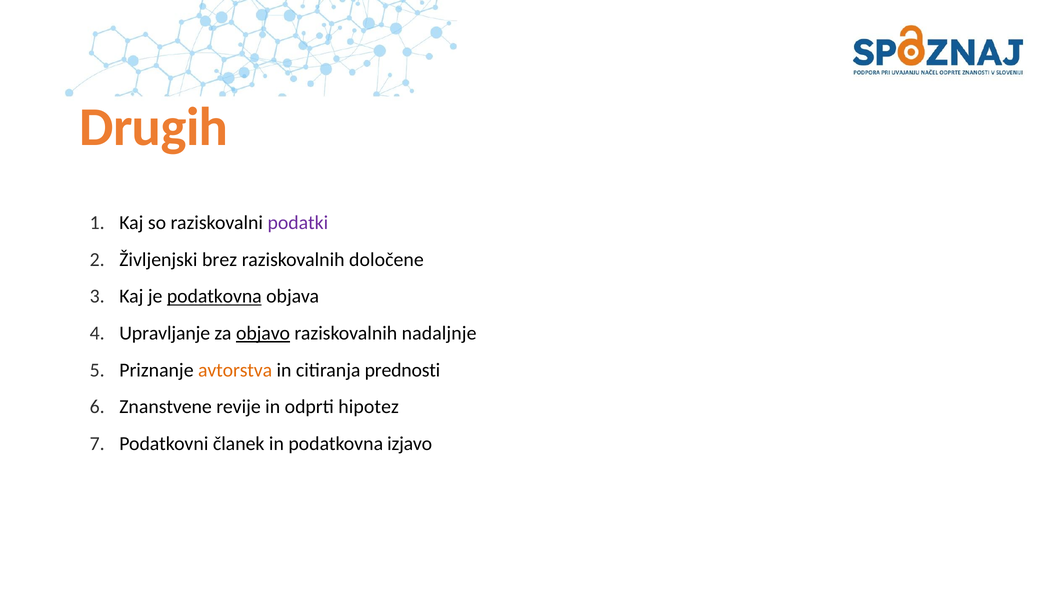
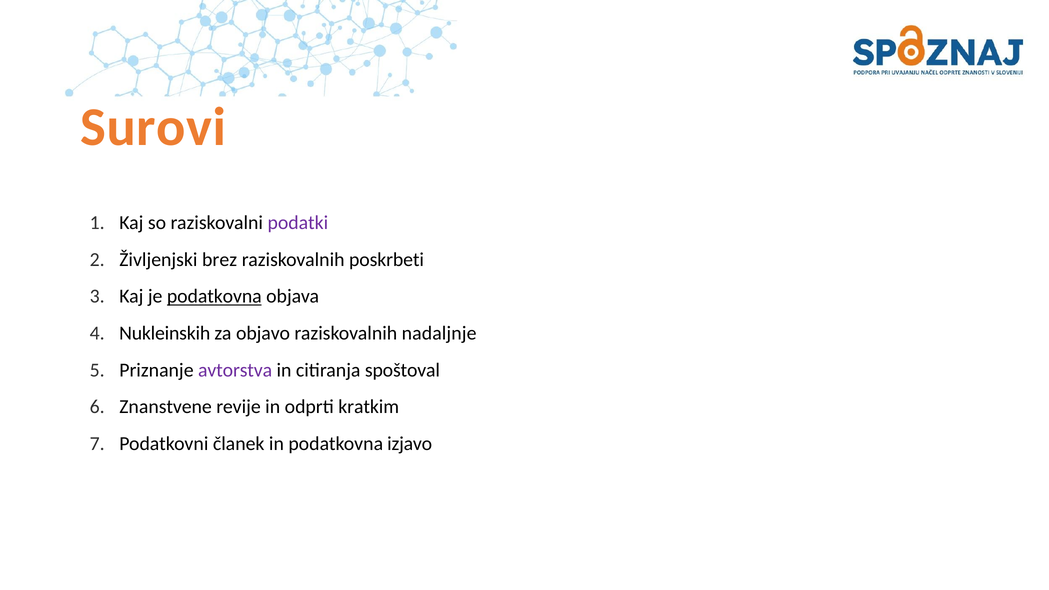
Drugih: Drugih -> Surovi (153, 127)
določene: določene -> poskrbeti (387, 260)
Upravljanje: Upravljanje -> Nukleinskih (165, 333)
objavo underline: present -> none (263, 333)
avtorstva colour: orange -> purple (235, 370)
prednosti: prednosti -> spoštoval (402, 370)
hipotez: hipotez -> kratkim (369, 407)
